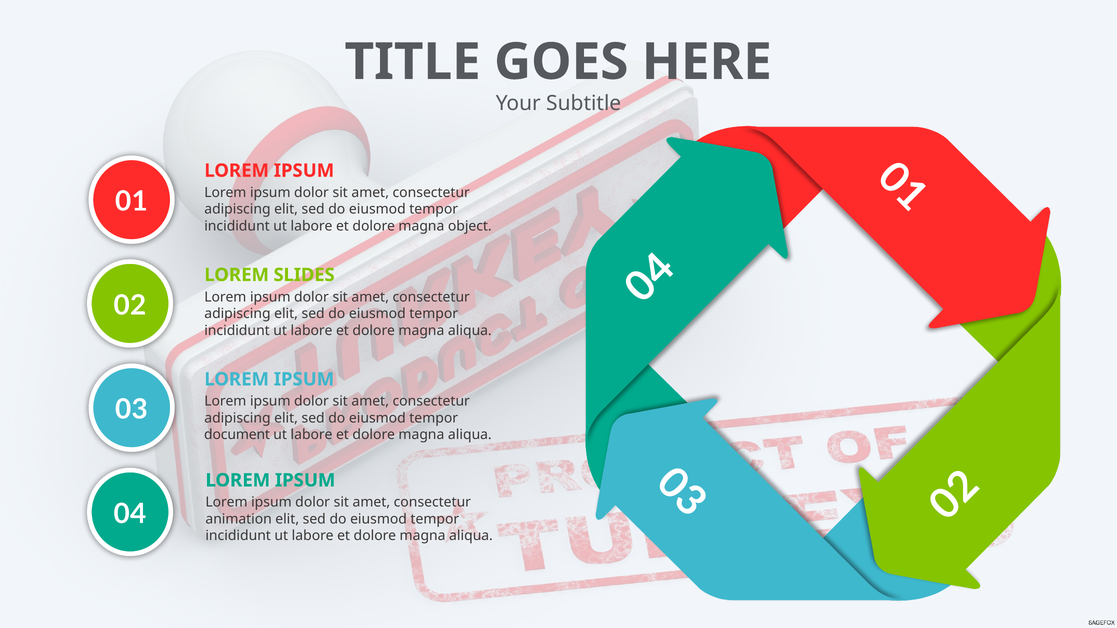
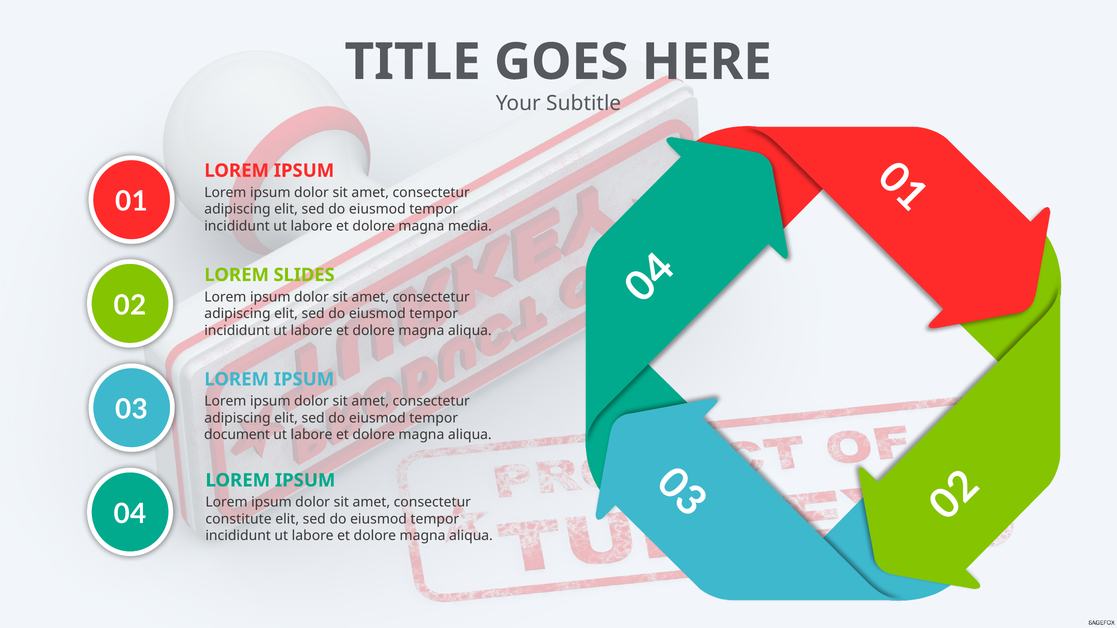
object: object -> media (470, 226)
animation: animation -> constitute (239, 519)
